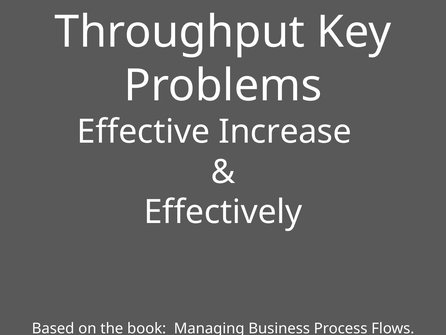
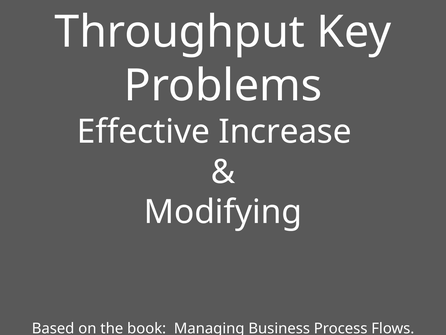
Effectively: Effectively -> Modifying (223, 212)
